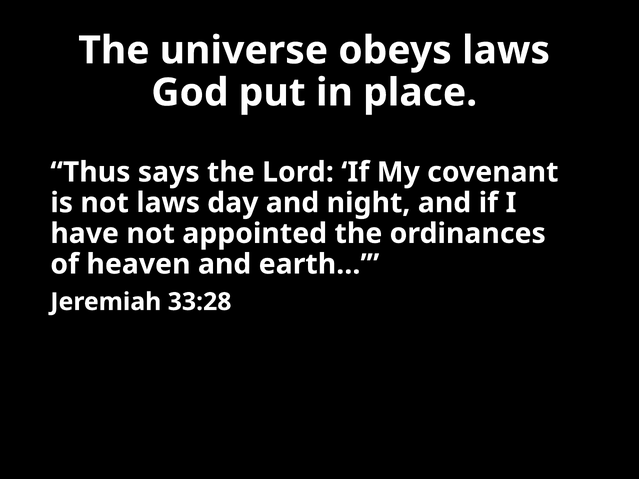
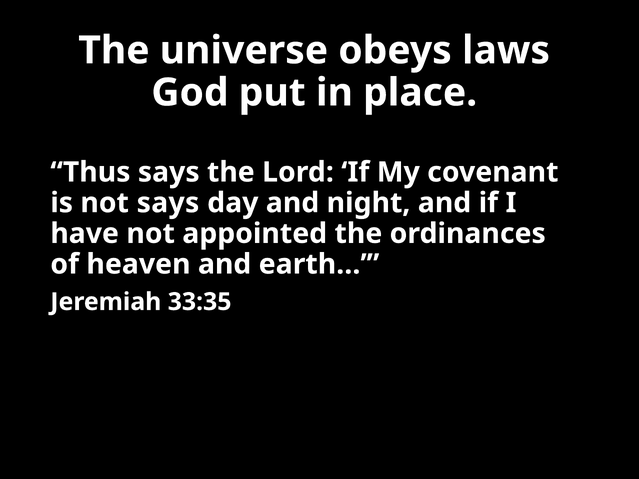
not laws: laws -> says (168, 203)
33:28: 33:28 -> 33:35 (200, 302)
